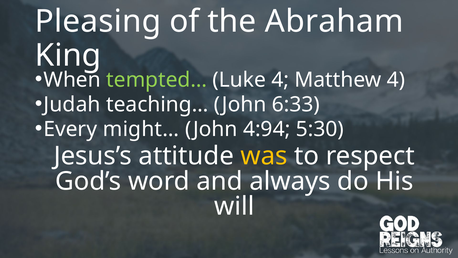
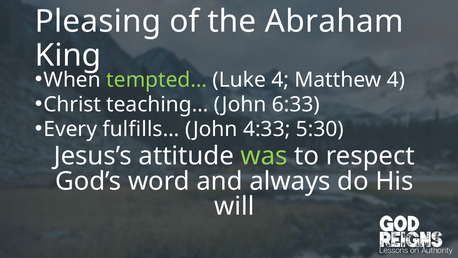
Judah: Judah -> Christ (72, 104)
might…: might… -> fulfills… (141, 129)
4:94: 4:94 -> 4:33 (267, 129)
was colour: yellow -> light green (264, 156)
